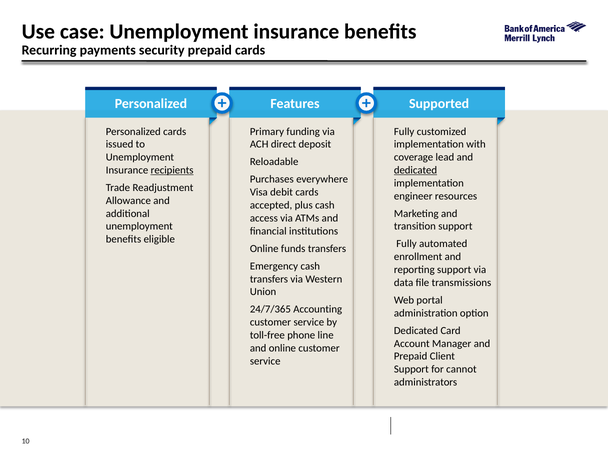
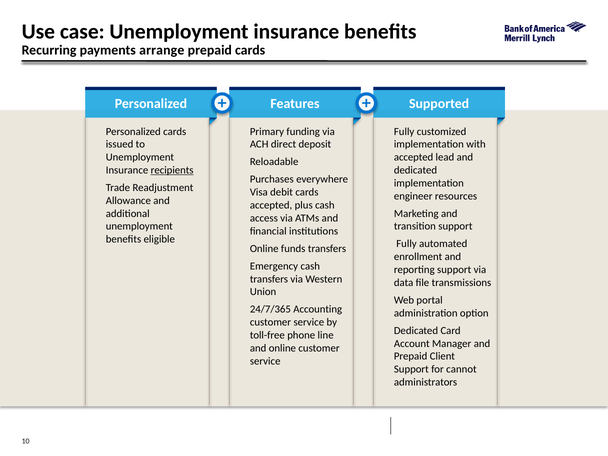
security: security -> arrange (162, 50)
coverage: coverage -> accepted (414, 157)
dedicated underline: present -> none (416, 170)
